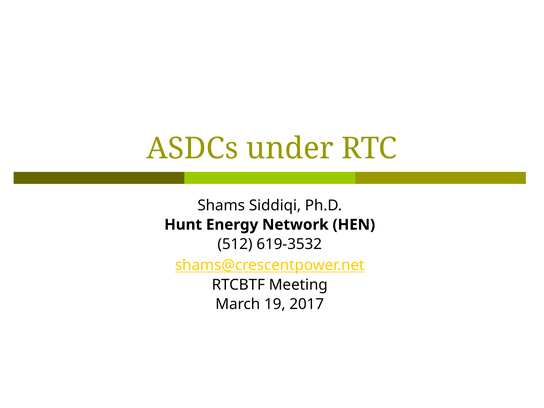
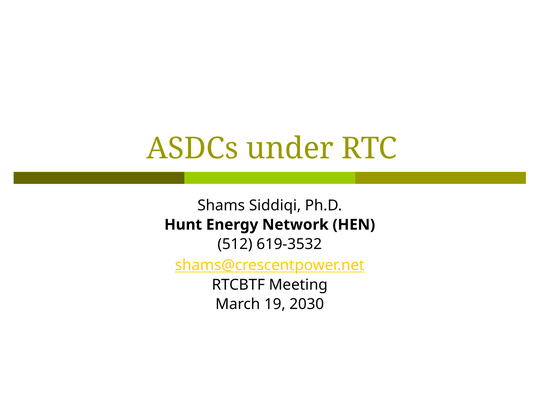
2017: 2017 -> 2030 (307, 304)
